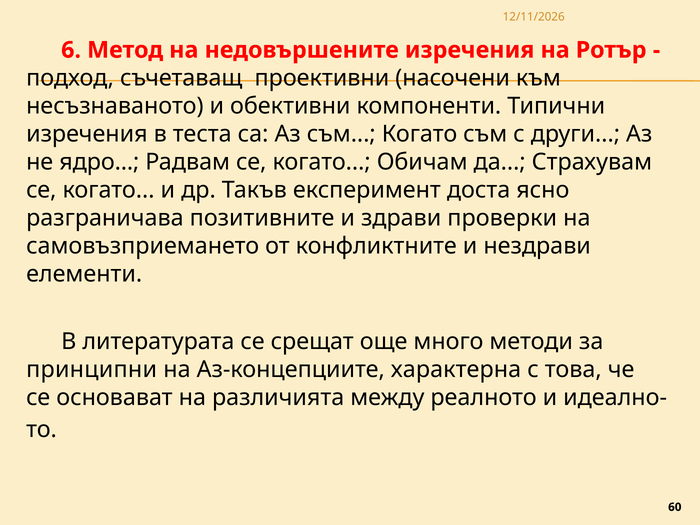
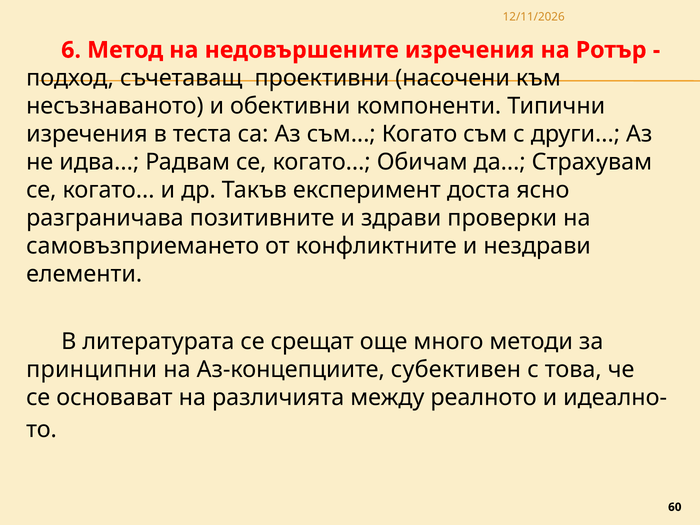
ядро: ядро -> идва (99, 162)
характерна: характерна -> субективен (456, 370)
